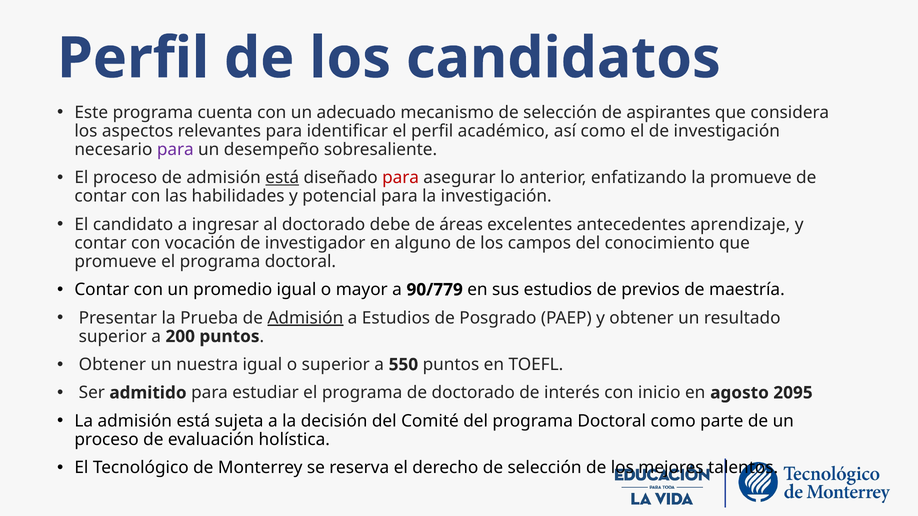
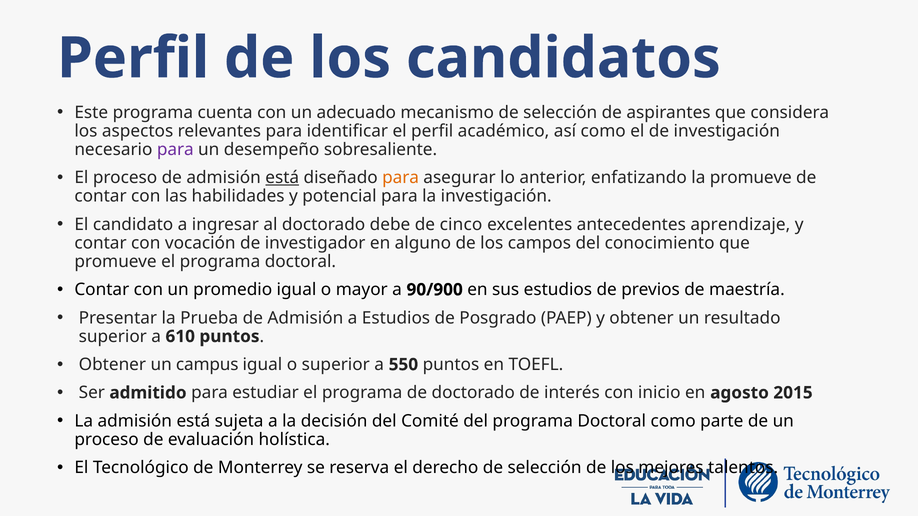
para colour: red -> orange (401, 178)
áreas: áreas -> cinco (461, 225)
90/779: 90/779 -> 90/900 (435, 290)
Admisión underline: present -> none (305, 318)
200: 200 -> 610 (180, 337)
nuestra: nuestra -> campus (207, 365)
2095: 2095 -> 2015 (793, 393)
